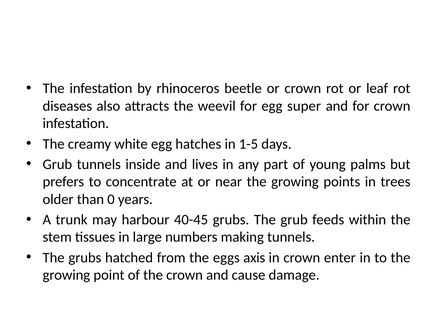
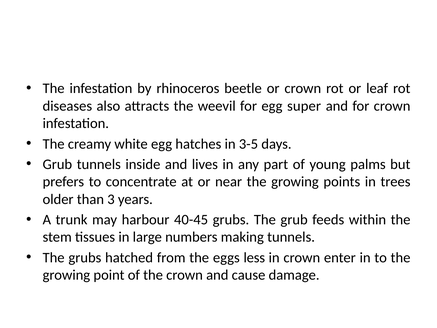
1-5: 1-5 -> 3-5 (248, 144)
0: 0 -> 3 (111, 199)
axis: axis -> less (254, 257)
